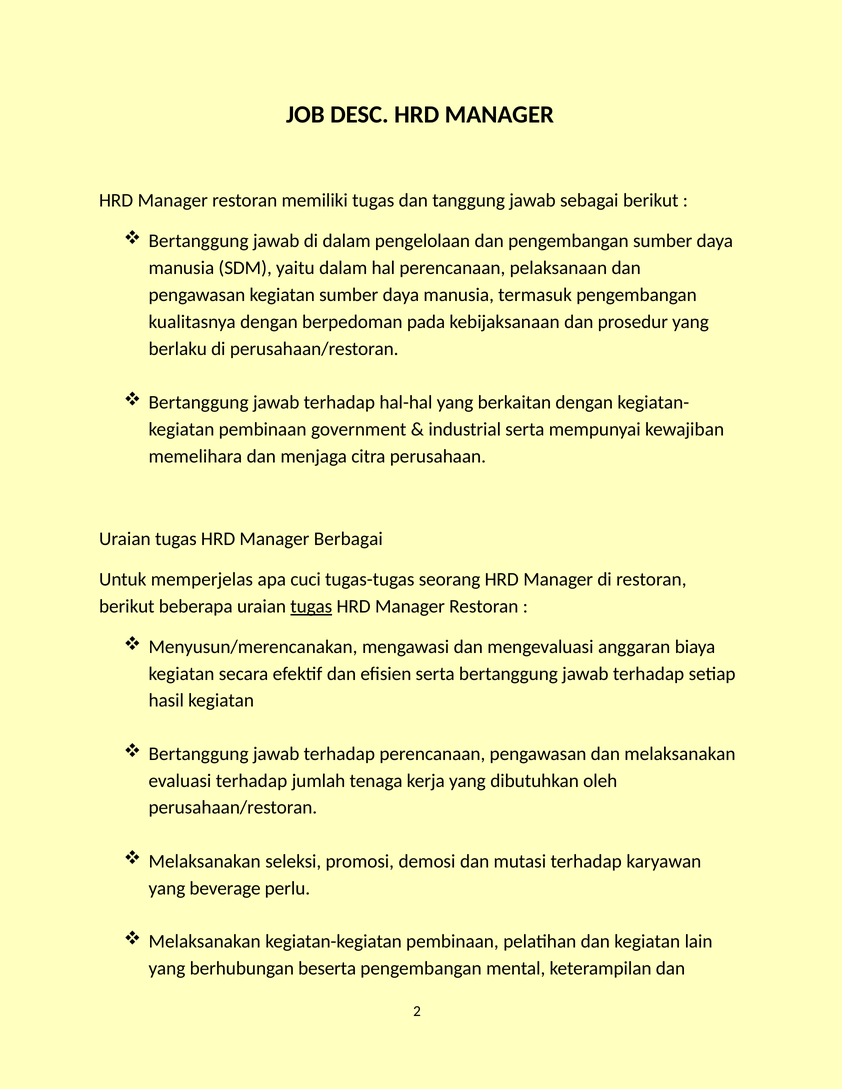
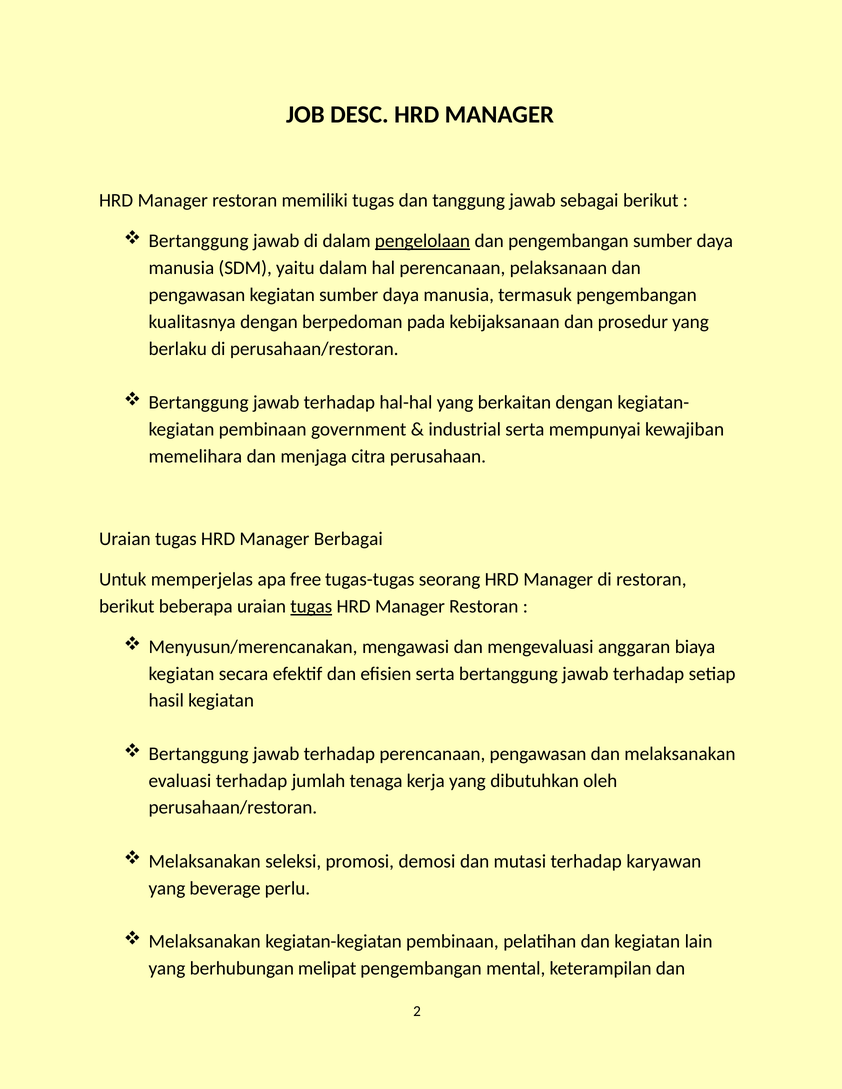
pengelolaan underline: none -> present (422, 241)
cuci: cuci -> free (306, 580)
beserta: beserta -> melipat (327, 969)
